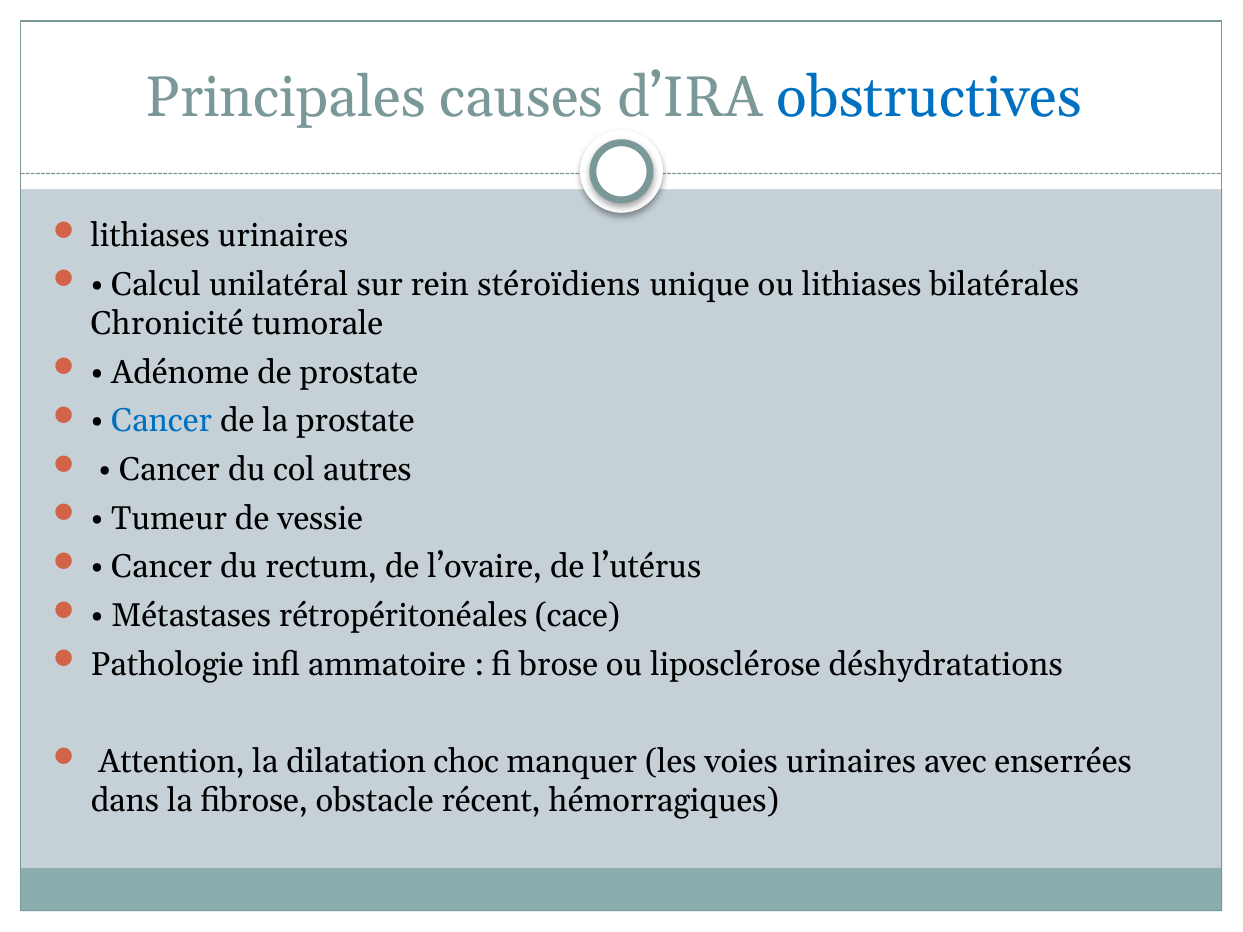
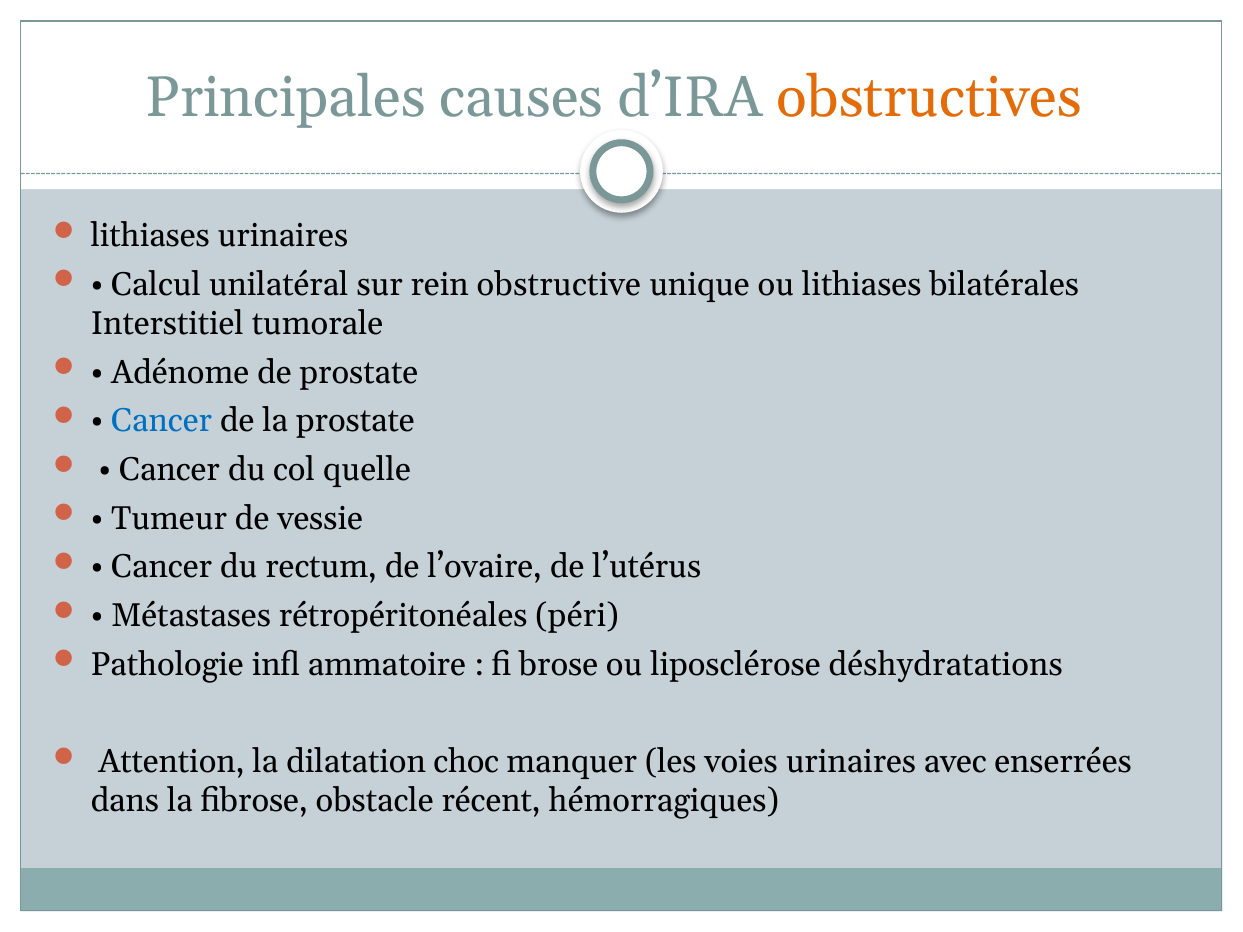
obstructives colour: blue -> orange (929, 98)
stéroïdiens: stéroïdiens -> obstructive (559, 284)
Chronicité: Chronicité -> Interstitiel (167, 324)
autres: autres -> quelle (367, 470)
cace: cace -> péri (577, 616)
